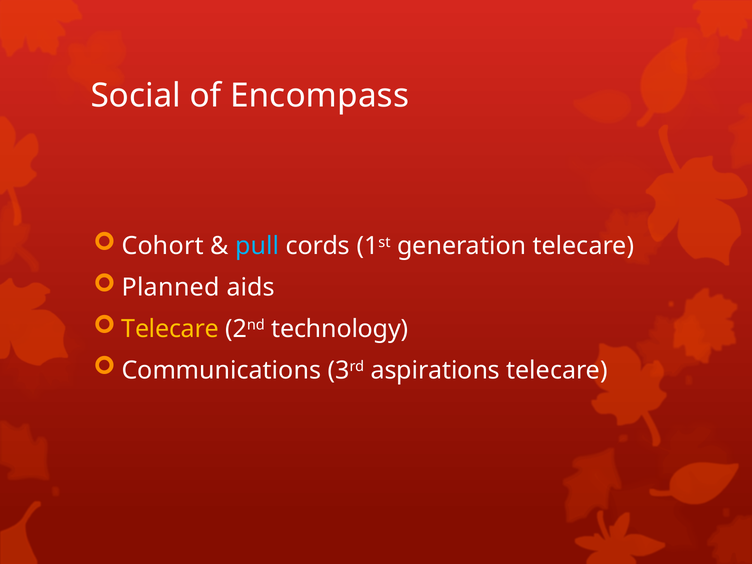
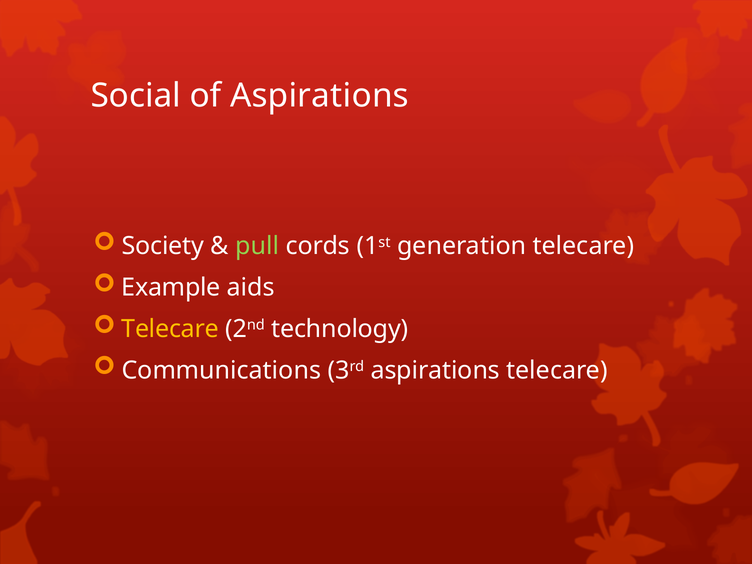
of Encompass: Encompass -> Aspirations (319, 96)
Cohort: Cohort -> Society (163, 246)
pull colour: light blue -> light green (257, 246)
Planned: Planned -> Example (171, 288)
